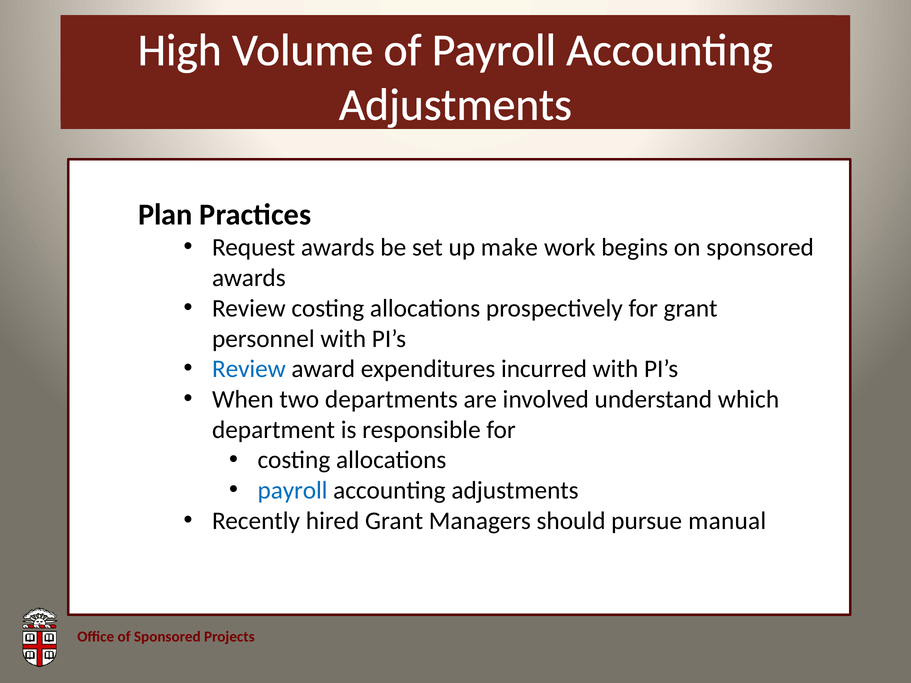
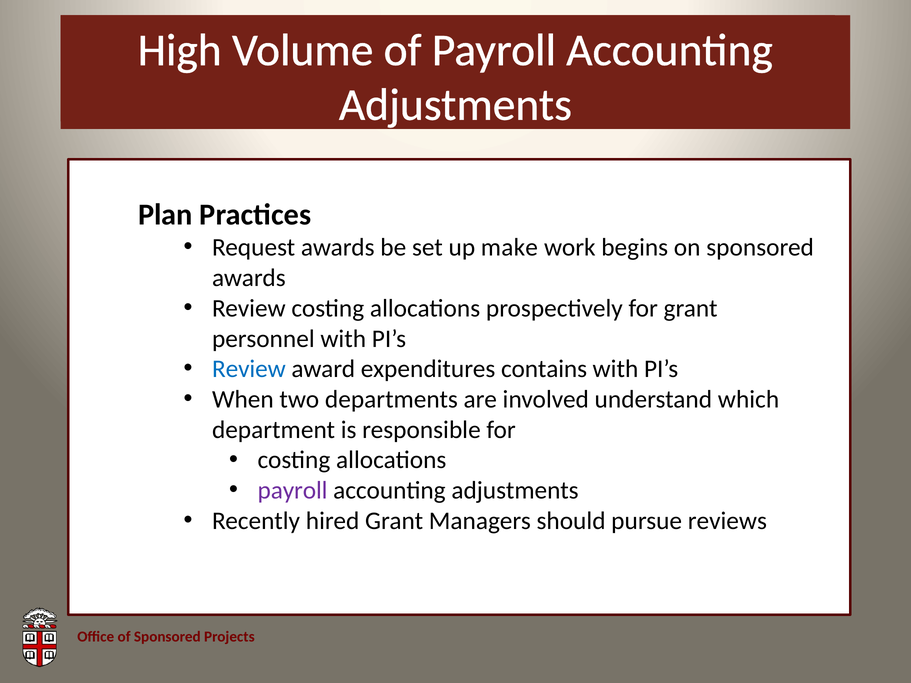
incurred: incurred -> contains (544, 369)
payroll colour: blue -> purple (293, 491)
manual: manual -> reviews (727, 521)
